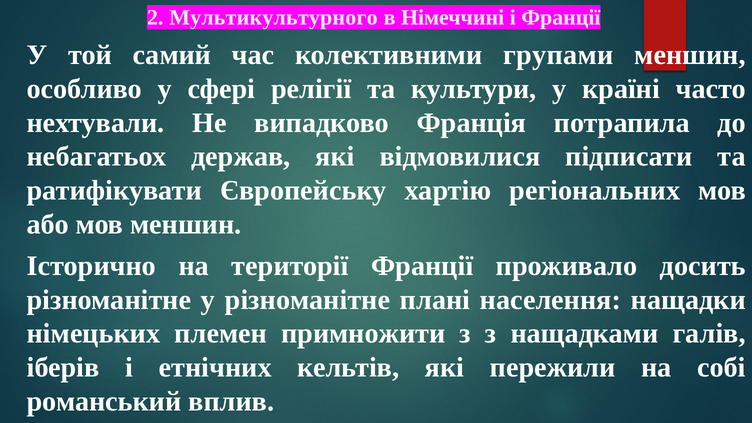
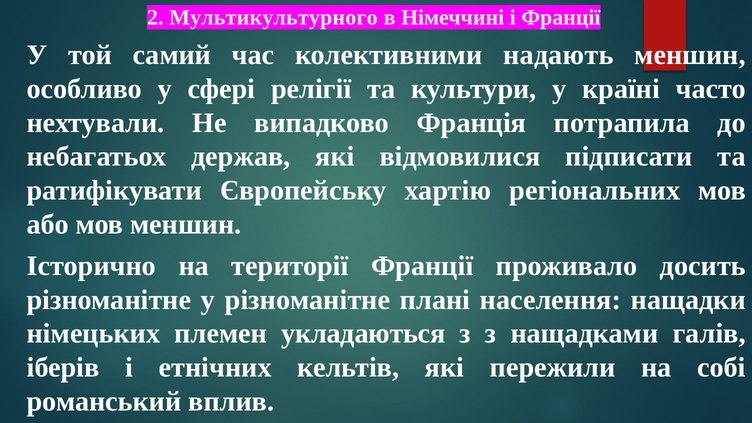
групами: групами -> надають (558, 55)
примножити: примножити -> укладаються (363, 334)
